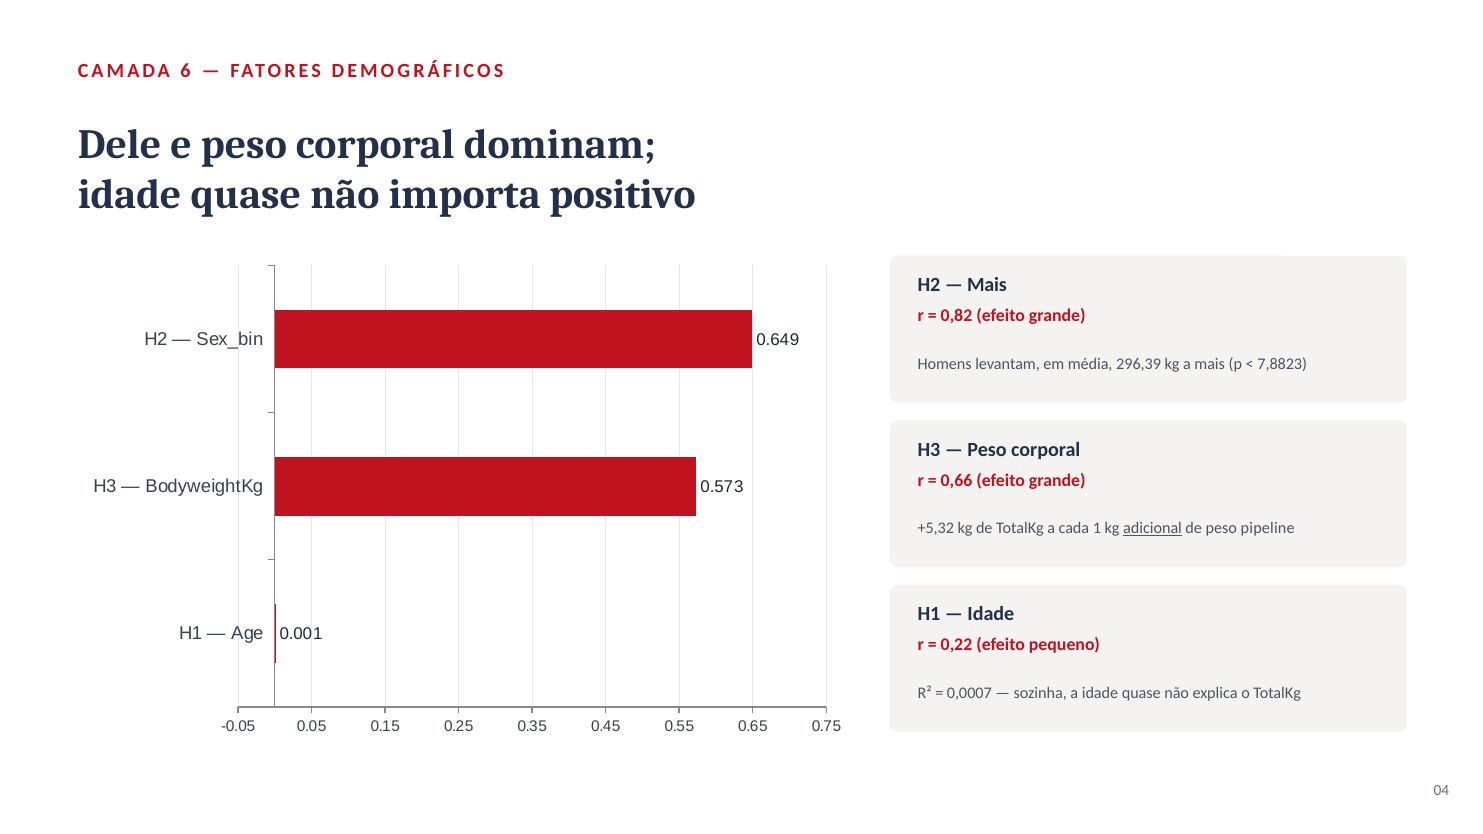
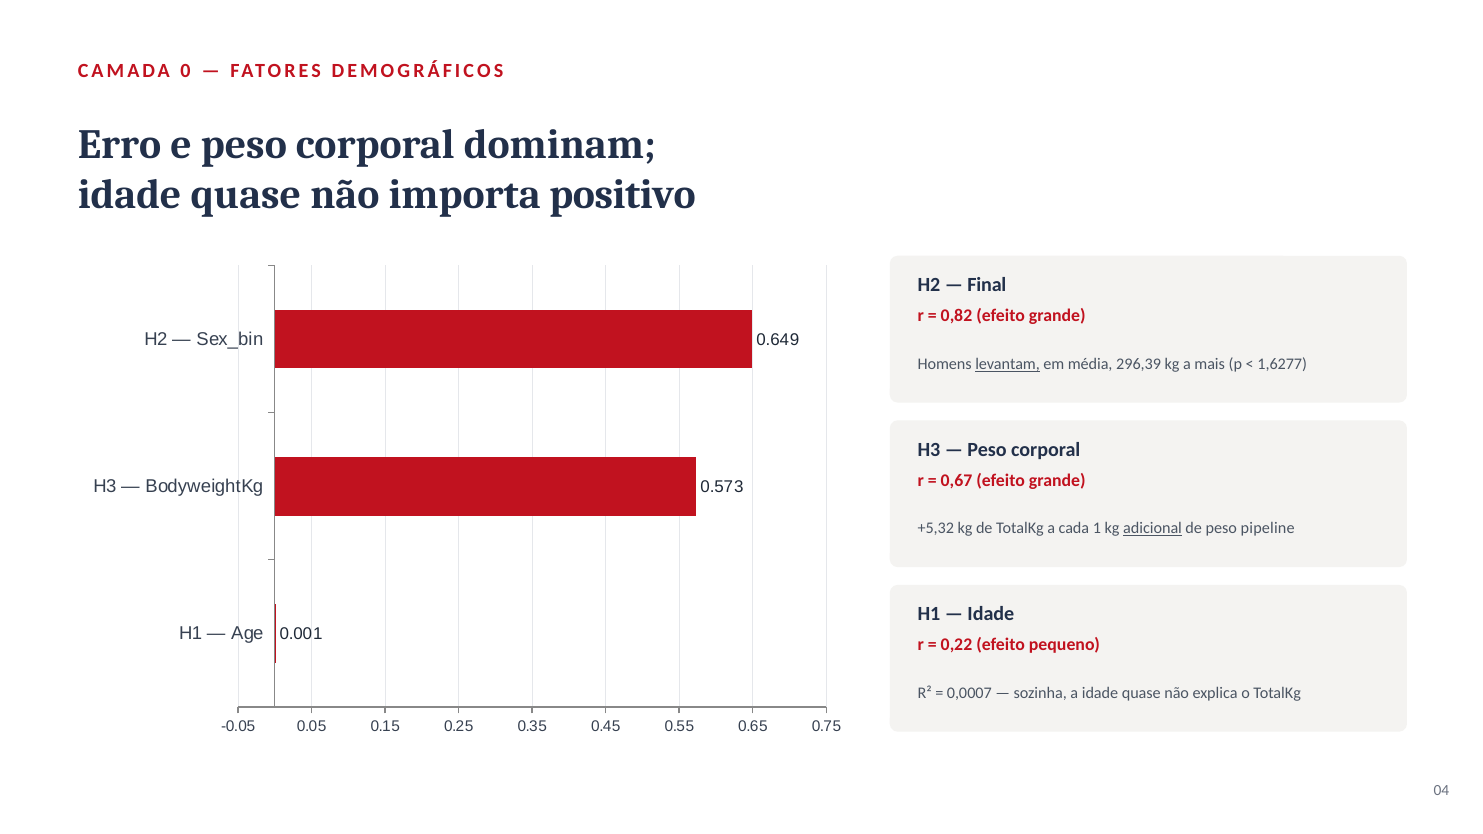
6: 6 -> 0 (186, 71)
Dele: Dele -> Erro (120, 145)
Mais: Mais -> Final (987, 285)
levantam underline: none -> present (1008, 364)
7,8823: 7,8823 -> 1,6277 (1282, 364)
0,66: 0,66 -> 0,67 (956, 481)
